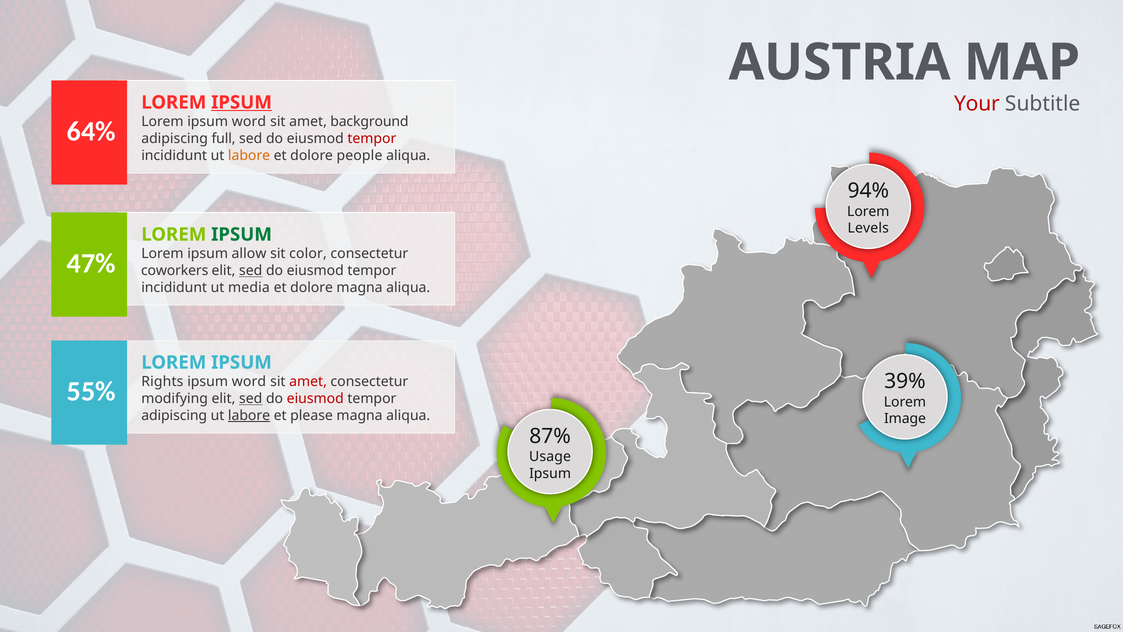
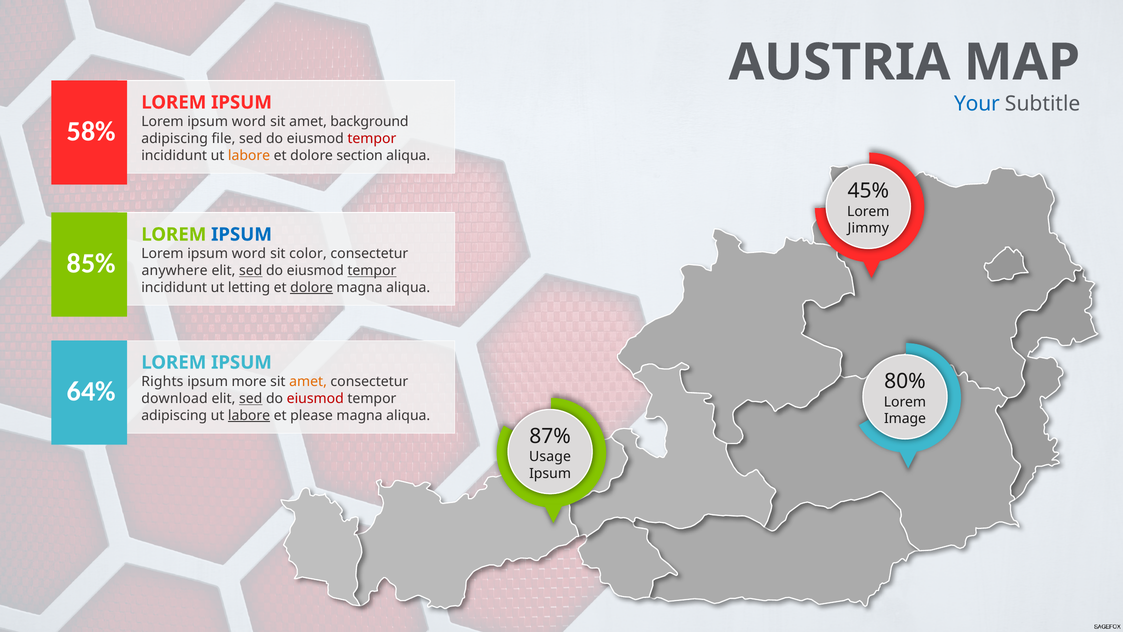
Your colour: red -> blue (977, 104)
IPSUM underline: present -> none (242, 102)
64%: 64% -> 58% (91, 132)
full: full -> file (223, 139)
people: people -> section (360, 155)
94%: 94% -> 45% (868, 191)
Levels: Levels -> Jimmy (868, 228)
IPSUM colour: green -> blue (242, 234)
allow: allow -> word (249, 254)
47%: 47% -> 85% (91, 264)
coworkers: coworkers -> anywhere (175, 271)
tempor underline: none -> present (372, 271)
media: media -> letting (249, 287)
dolore underline: none -> present (312, 287)
39%: 39% -> 80% (905, 381)
word: word -> more (249, 382)
amet colour: red -> orange (308, 382)
55%: 55% -> 64% (91, 391)
modifying: modifying -> download (175, 398)
